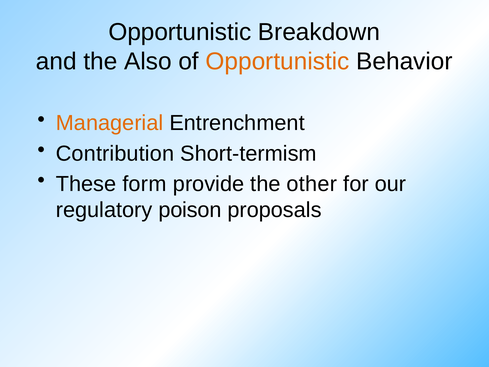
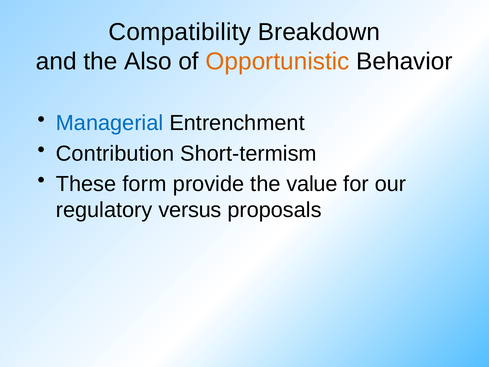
Opportunistic: Opportunistic -> Compatibility (180, 32)
Managerial colour: orange -> blue (110, 123)
other: other -> value (312, 184)
poison: poison -> versus (190, 210)
